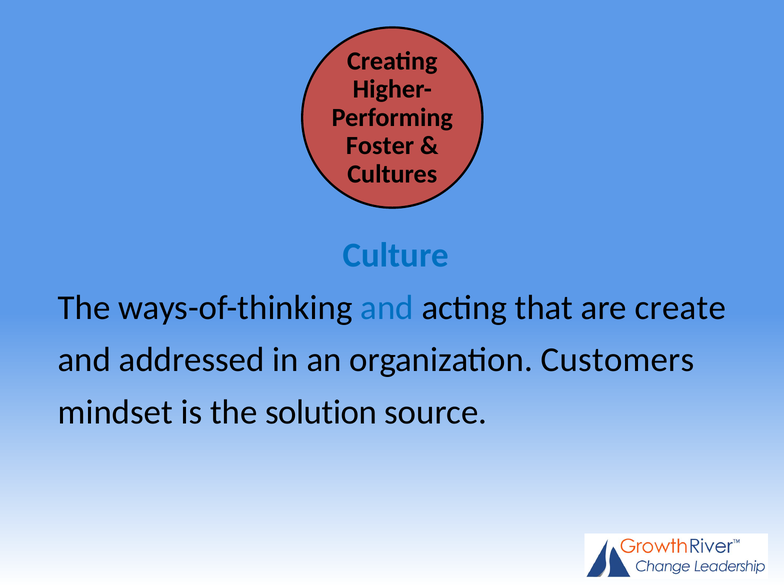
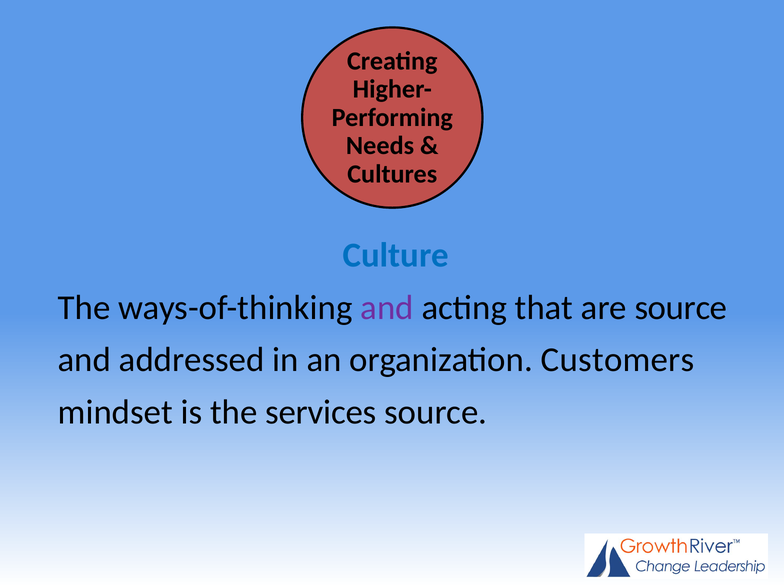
Foster: Foster -> Needs (380, 146)
and colour: blue -> purple (387, 308)
are create: create -> source (681, 308)
solution: solution -> services (321, 412)
